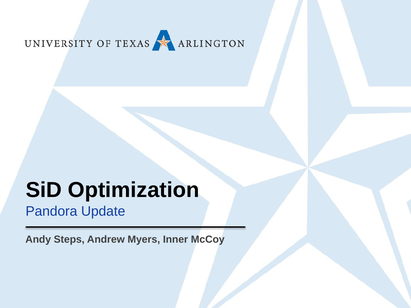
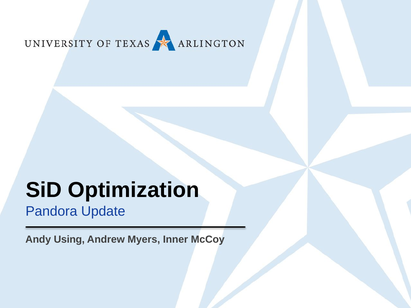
Steps: Steps -> Using (69, 240)
